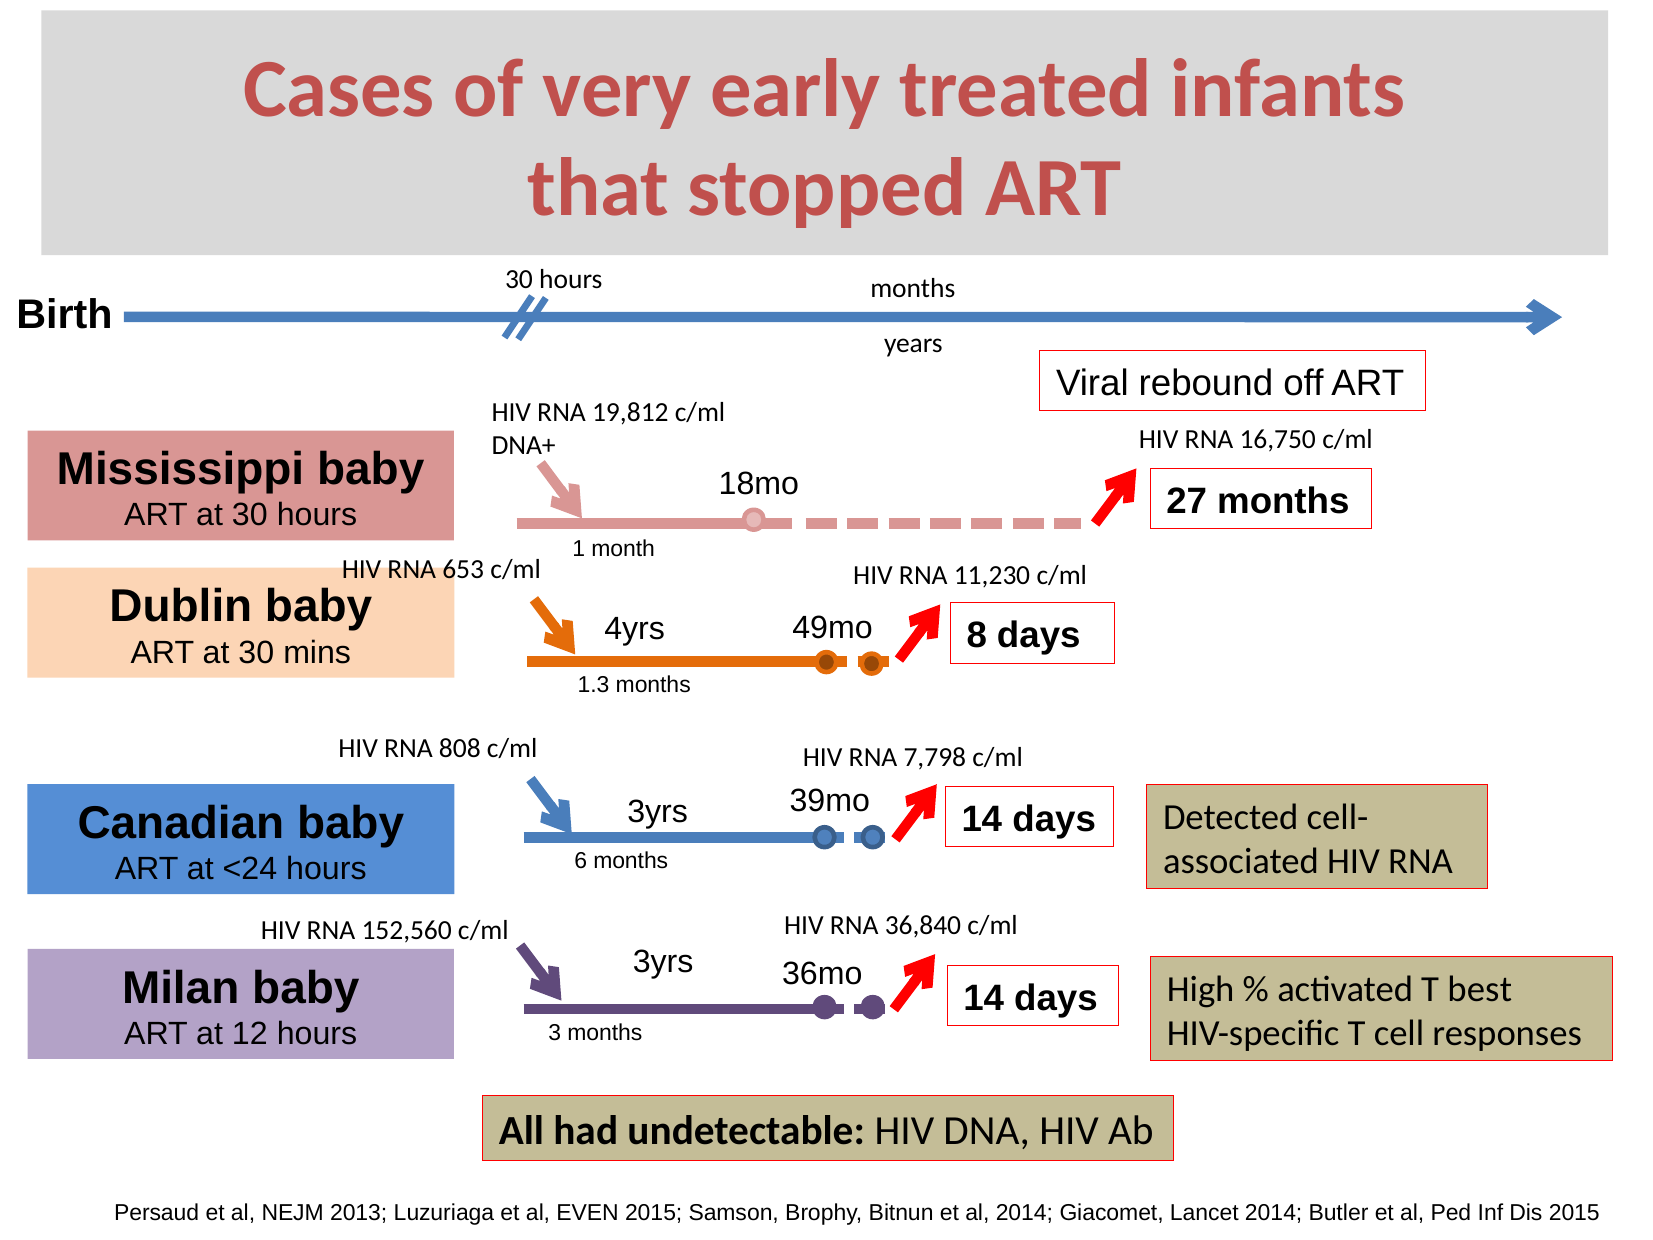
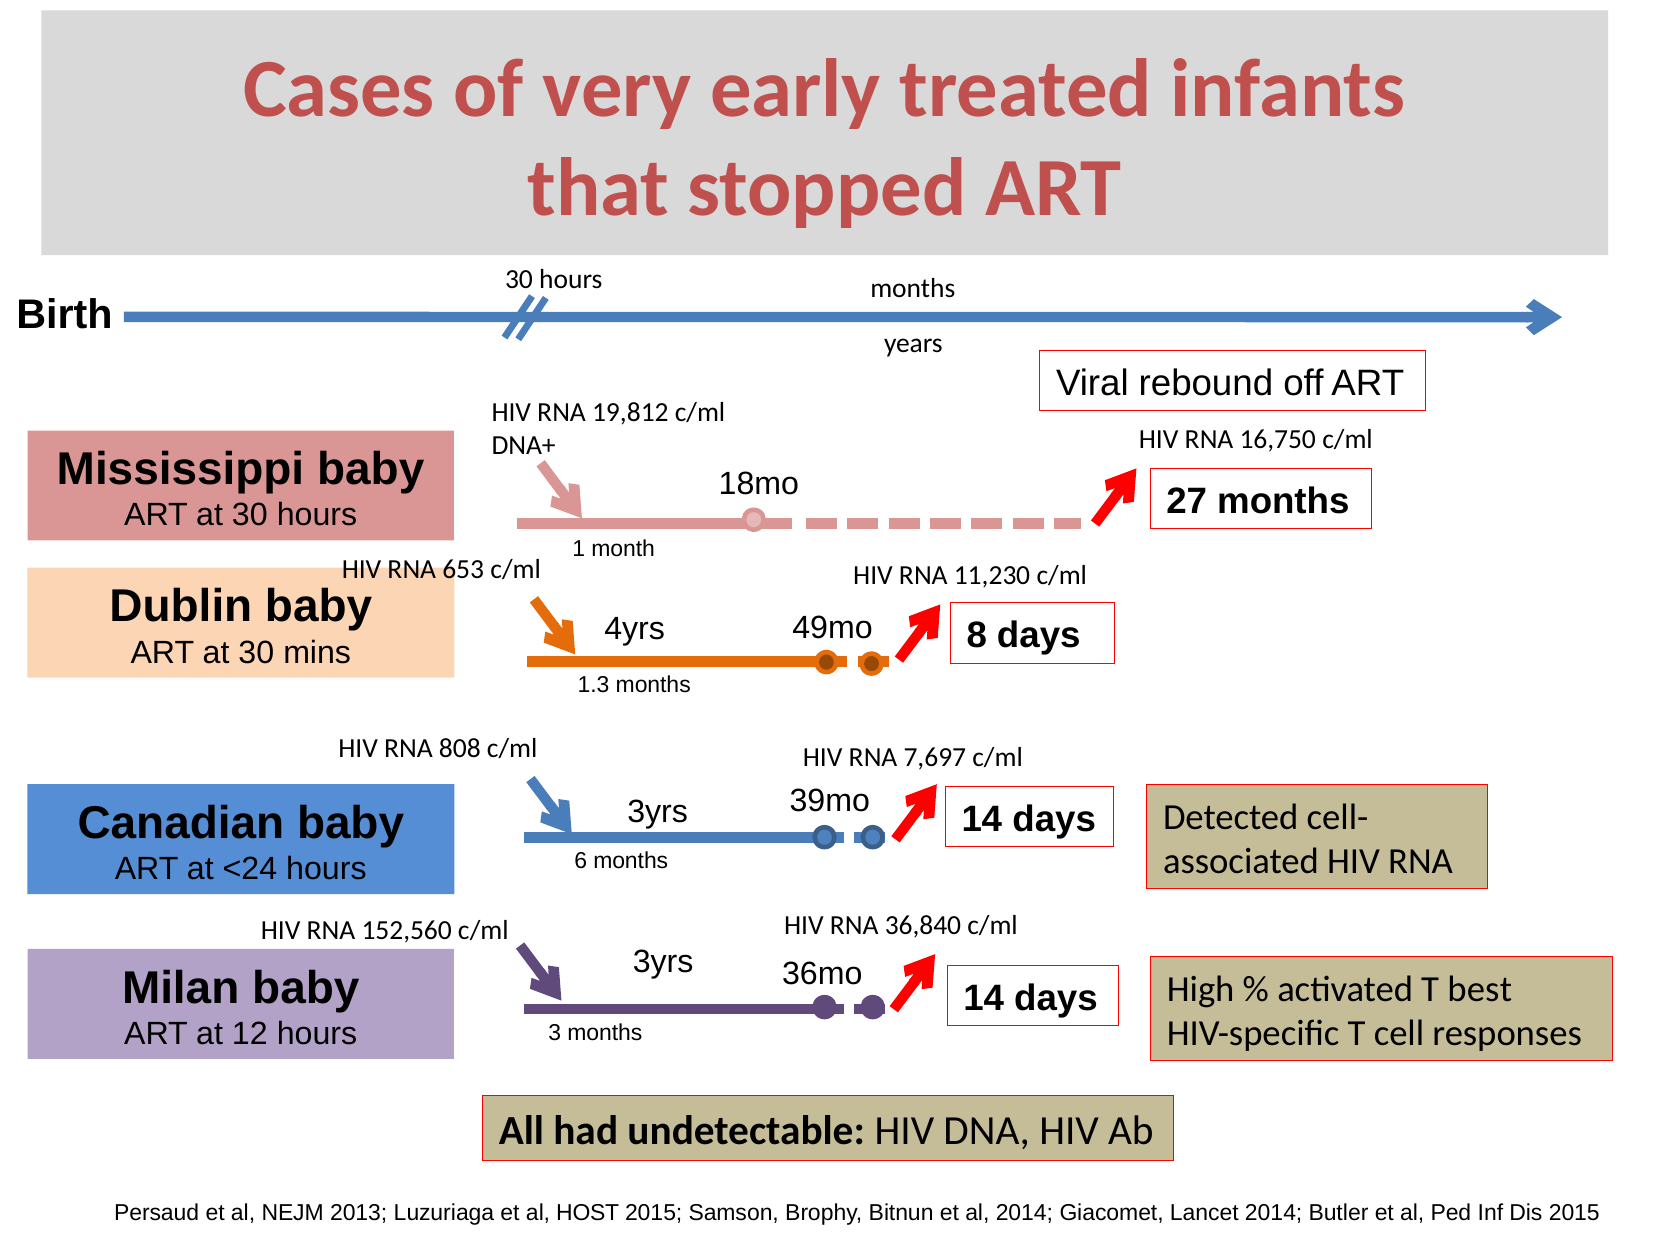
7,798: 7,798 -> 7,697 (935, 758)
EVEN: EVEN -> HOST (588, 1213)
